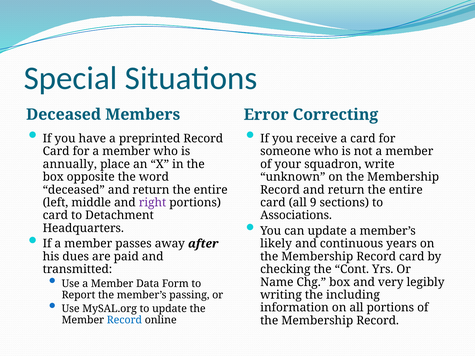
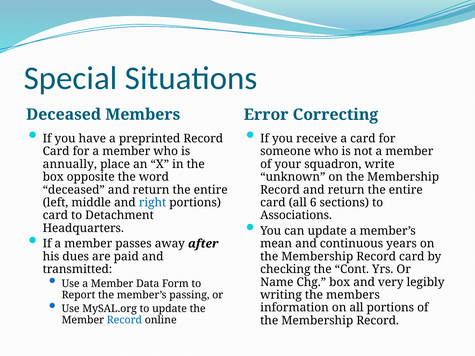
right colour: purple -> blue (153, 203)
9: 9 -> 6 (313, 203)
likely: likely -> mean (276, 244)
the including: including -> members (353, 295)
